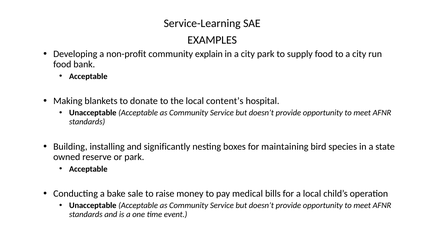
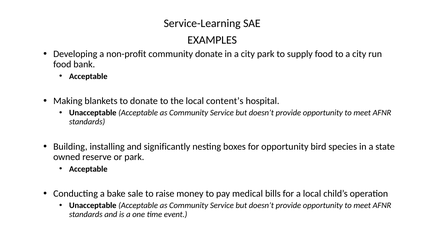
community explain: explain -> donate (209, 54)
for maintaining: maintaining -> opportunity (285, 146)
